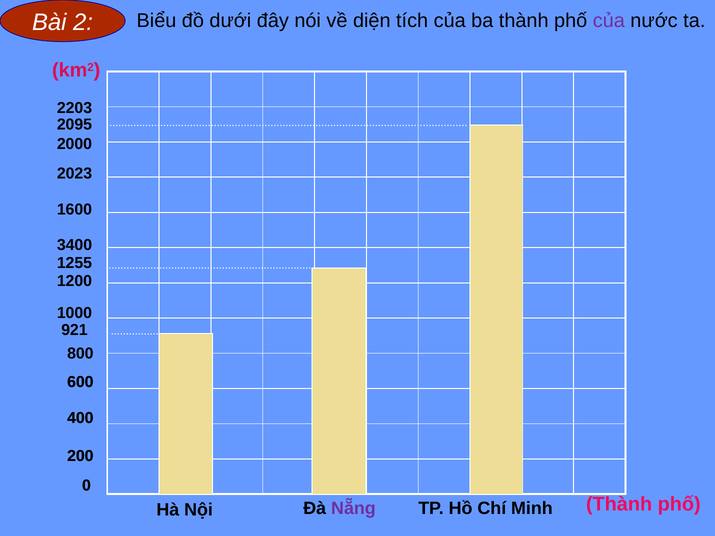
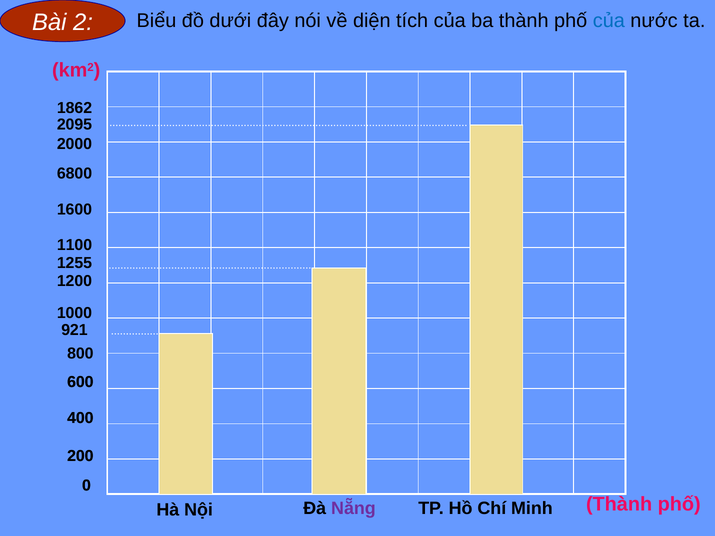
của colour: purple -> blue (609, 21)
2203: 2203 -> 1862 (74, 108)
2023: 2023 -> 6800 (74, 174)
3400: 3400 -> 1100 (74, 245)
